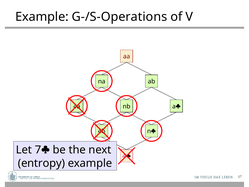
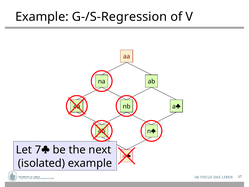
G-/S-Operations: G-/S-Operations -> G-/S-Regression (119, 17)
entropy: entropy -> isolated (41, 163)
